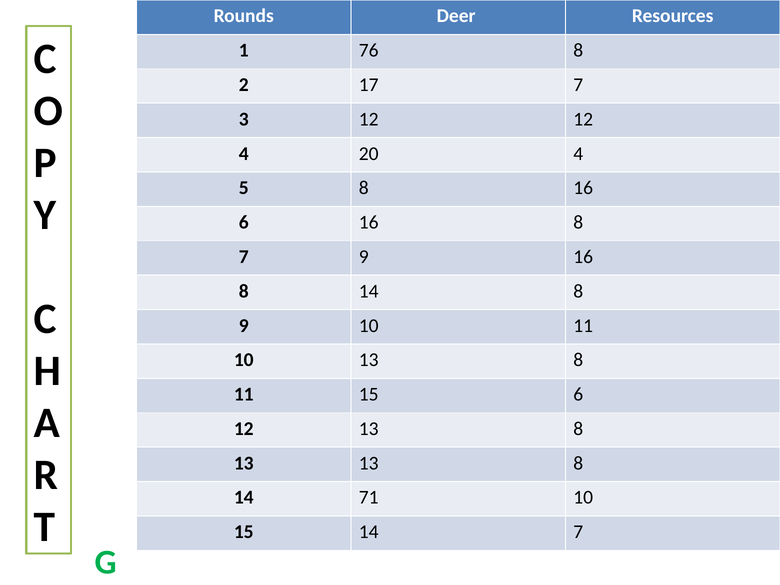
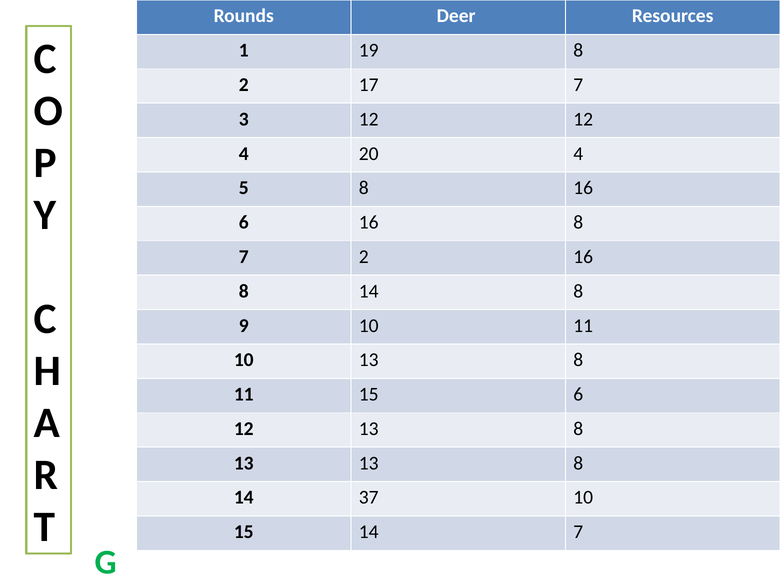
76: 76 -> 19 (369, 50)
7 9: 9 -> 2 (364, 257)
71: 71 -> 37 (369, 498)
